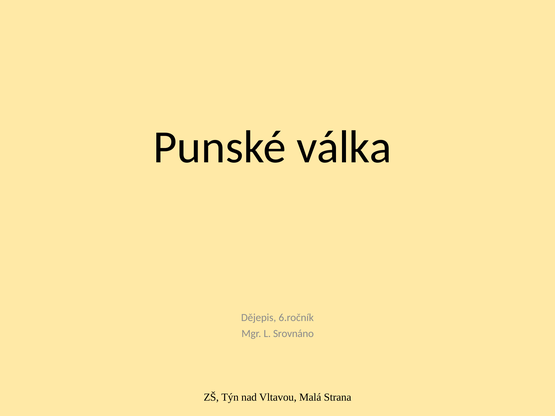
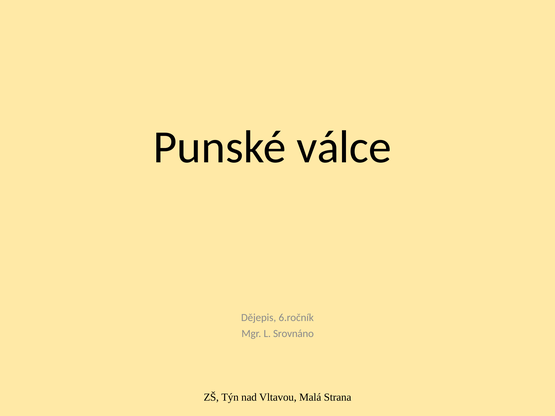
válka: válka -> válce (344, 147)
